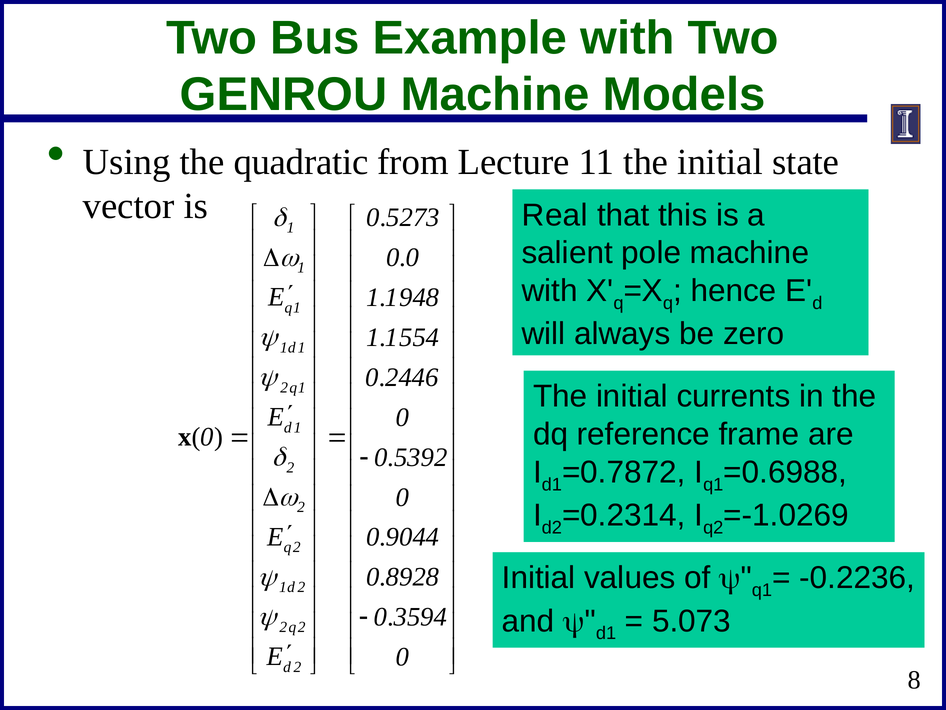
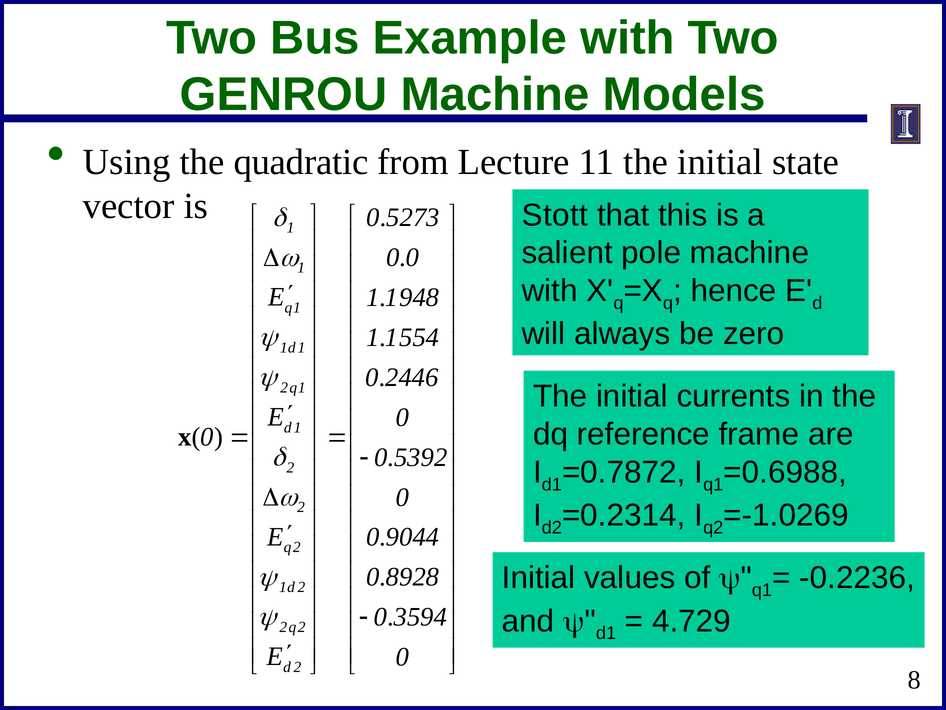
Real: Real -> Stott (555, 215)
5.073: 5.073 -> 4.729 (692, 621)
